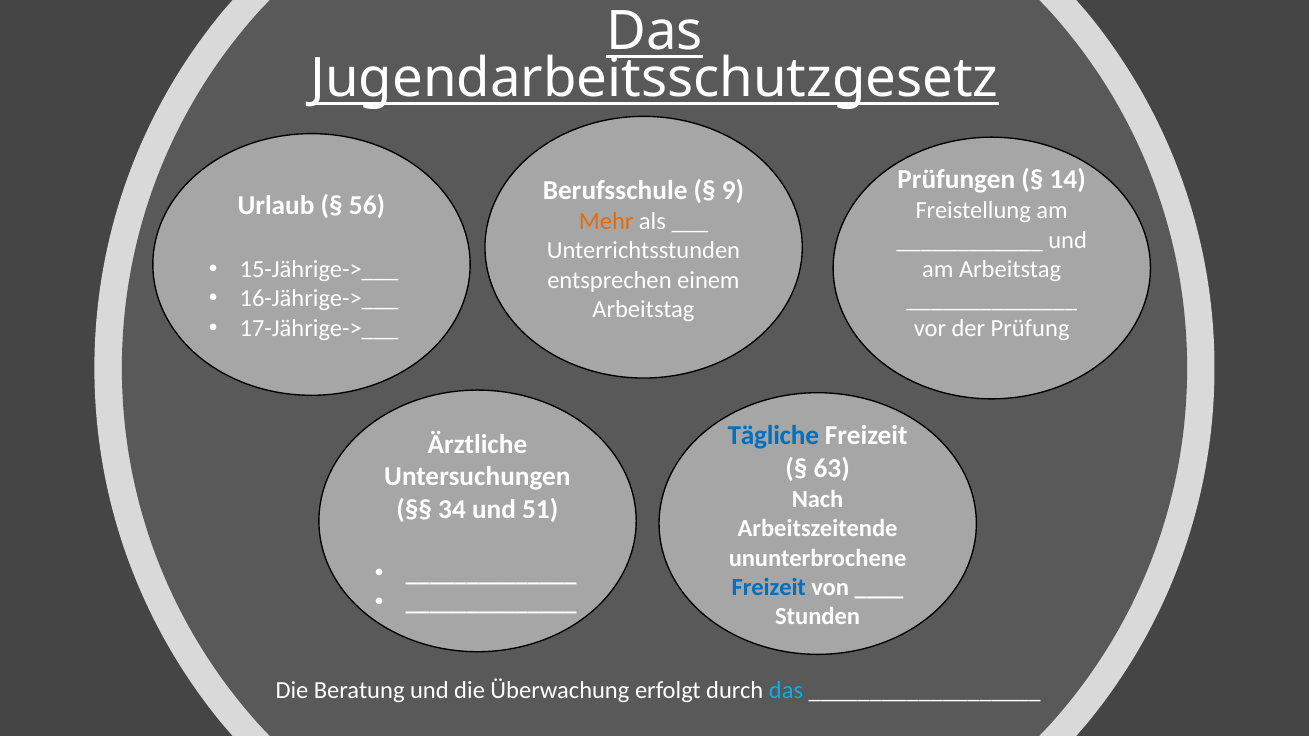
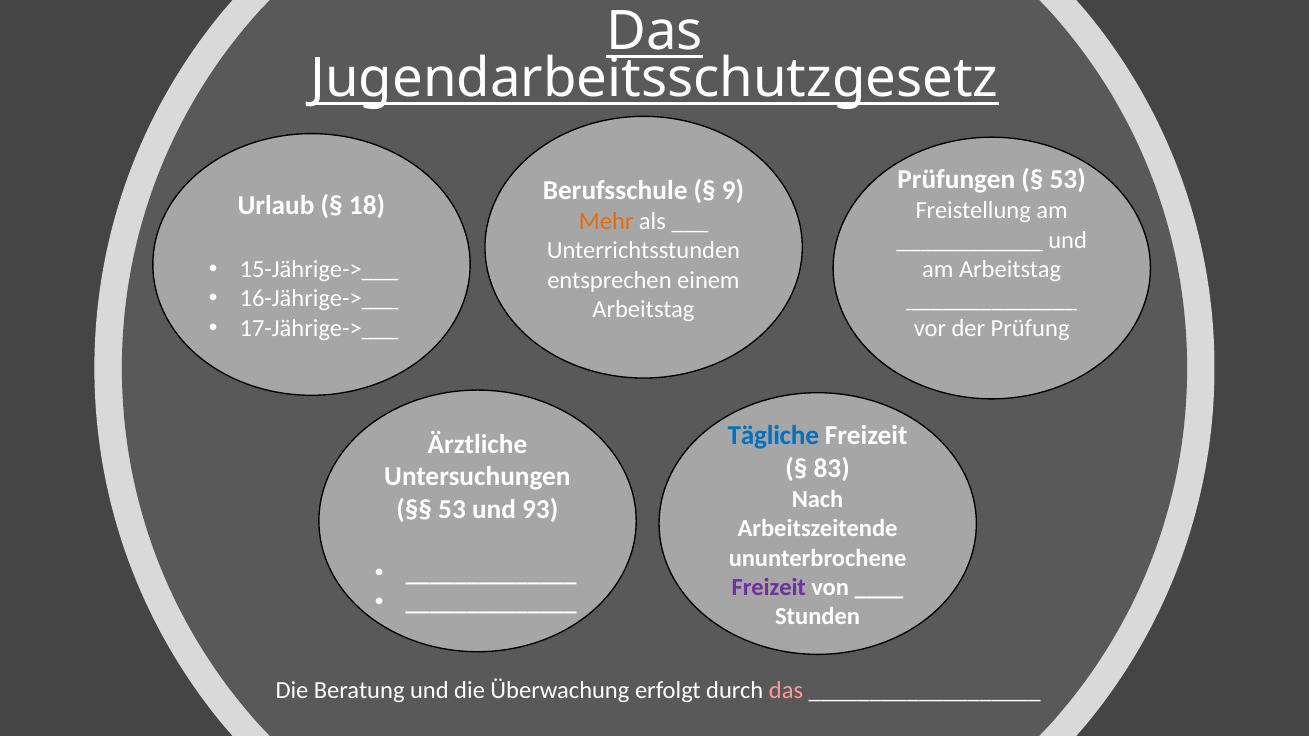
14: 14 -> 53 (1068, 180)
56: 56 -> 18 (367, 206)
63: 63 -> 83 (832, 468)
34: 34 -> 53 (452, 510)
51: 51 -> 93 (540, 510)
Freizeit colour: blue -> purple (769, 588)
das colour: light blue -> pink (786, 691)
